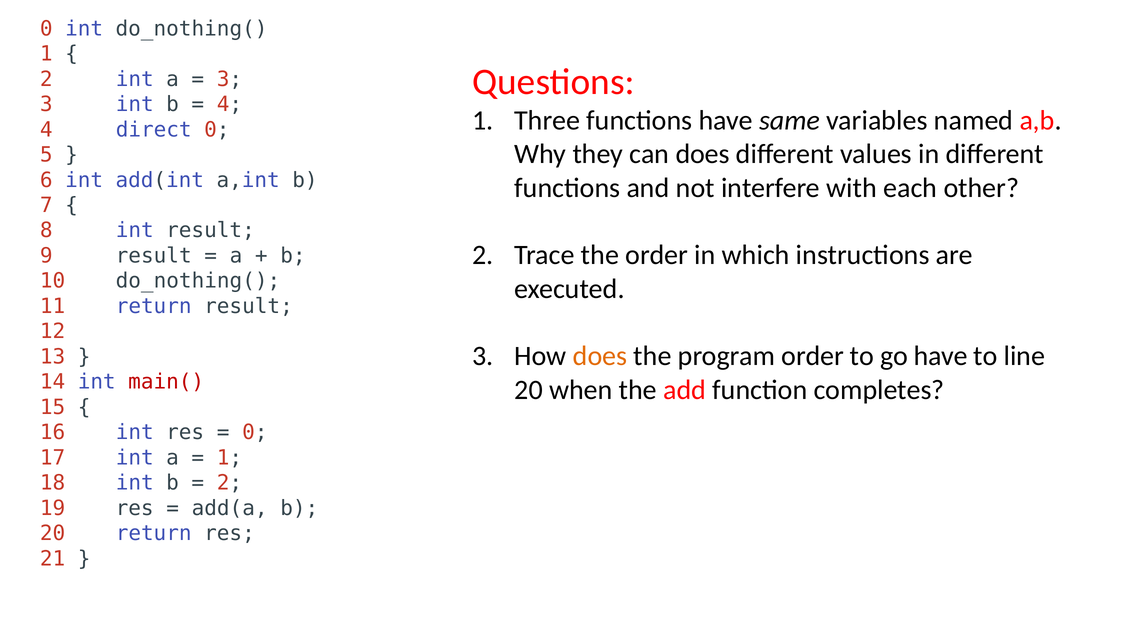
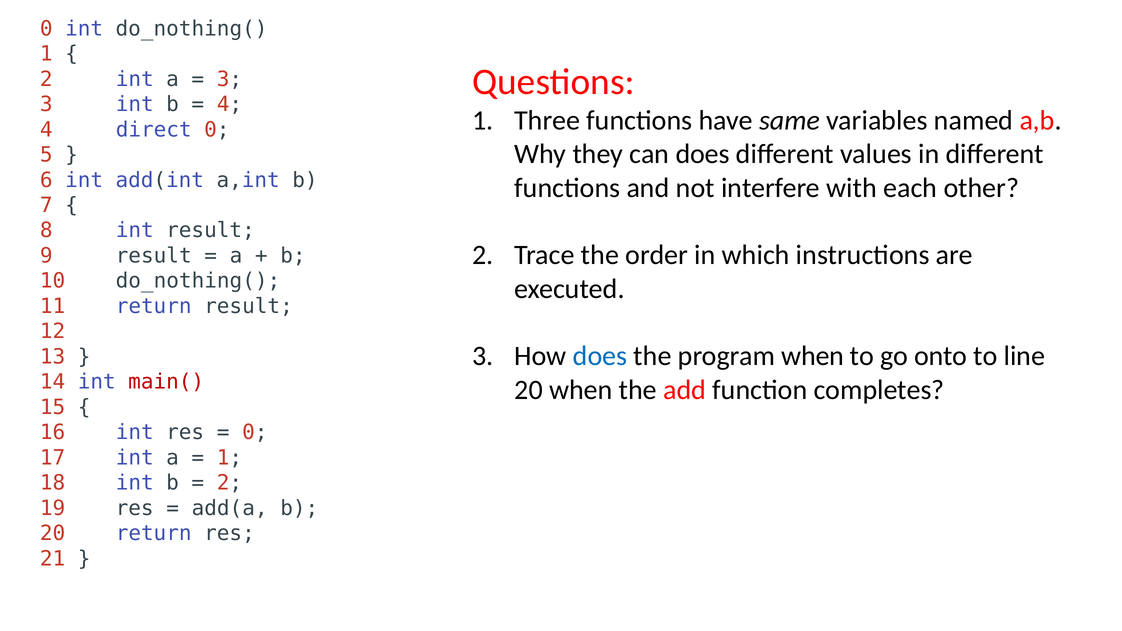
does colour: orange -> blue (600, 356)
program order: order -> when (813, 356)
go have: have -> onto (941, 356)
